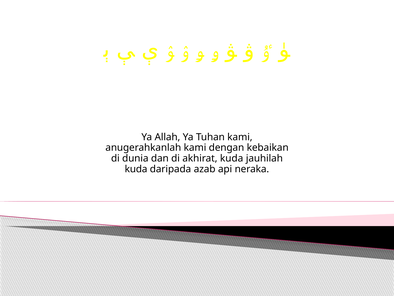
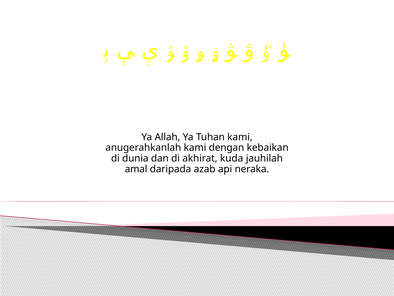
kuda: kuda -> amal (136, 169)
